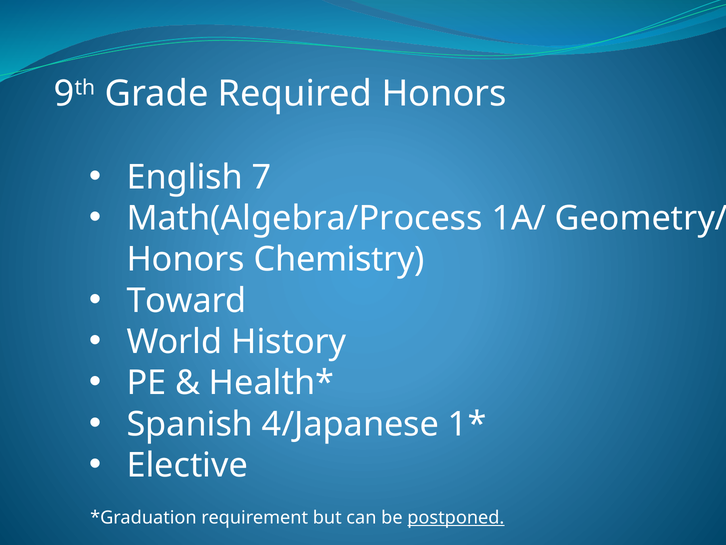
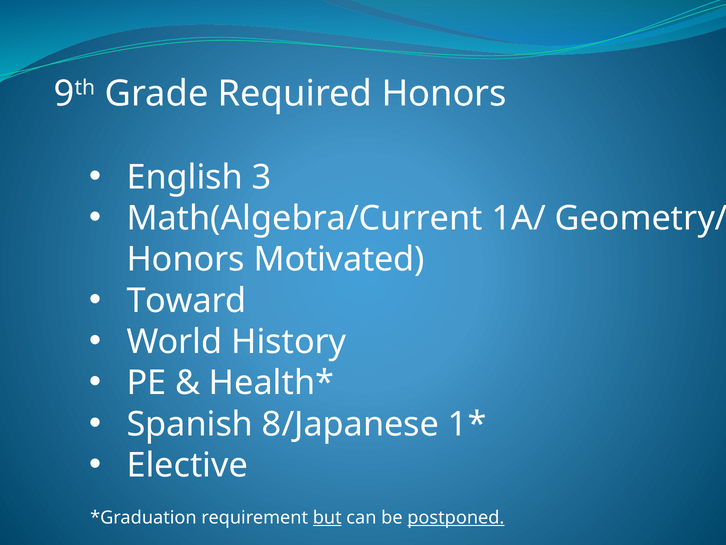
7: 7 -> 3 (262, 177)
Math(Algebra/Process: Math(Algebra/Process -> Math(Algebra/Current (305, 218)
Chemistry: Chemistry -> Motivated (339, 259)
4/Japanese: 4/Japanese -> 8/Japanese (351, 424)
but underline: none -> present (327, 517)
